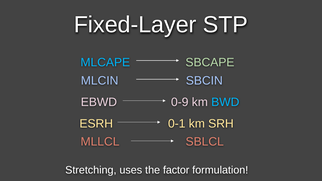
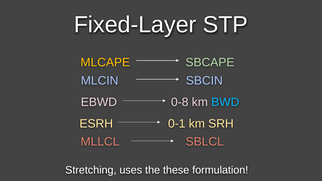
MLCAPE colour: light blue -> yellow (105, 62)
0-9: 0-9 -> 0-8 (180, 102)
factor: factor -> these (176, 170)
